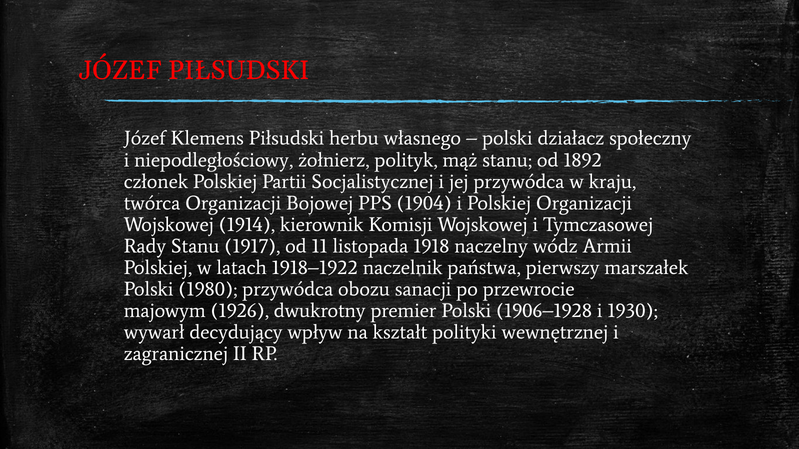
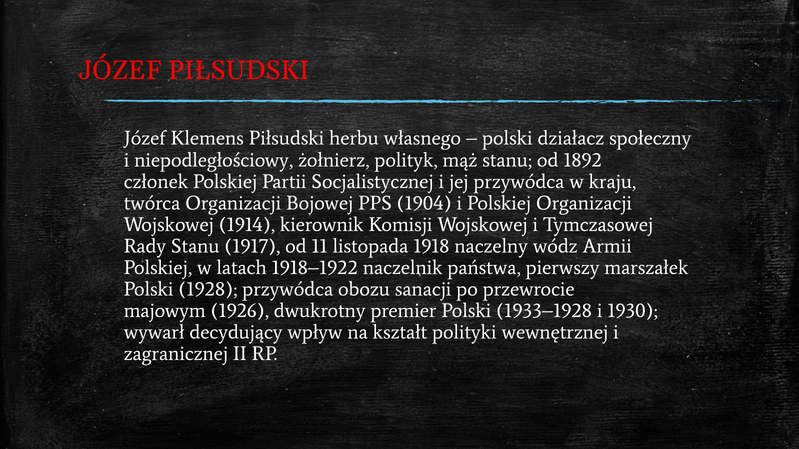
1980: 1980 -> 1928 (208, 290)
1906–1928: 1906–1928 -> 1933–1928 (544, 311)
